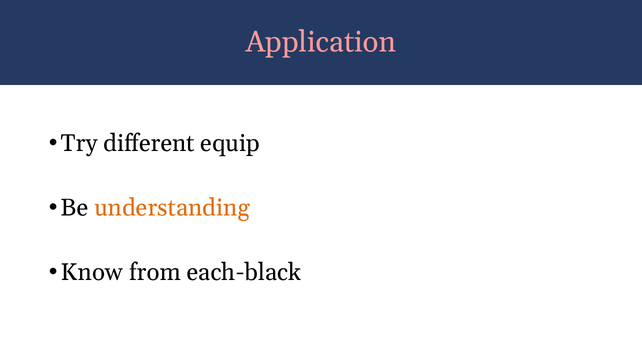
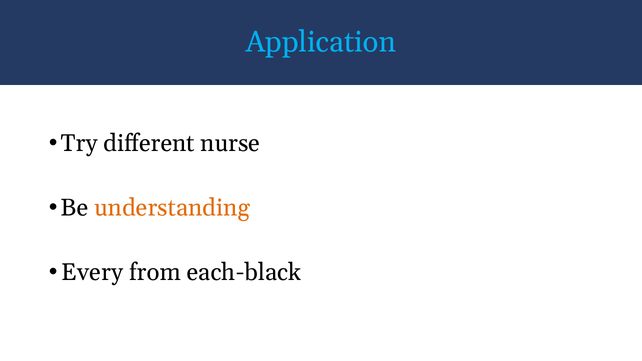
Application colour: pink -> light blue (321, 42)
equip: equip -> nurse (230, 144)
Know: Know -> Every (92, 272)
